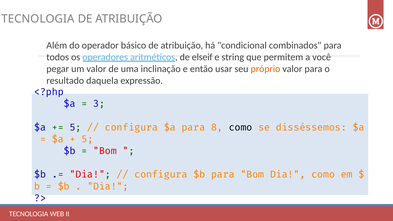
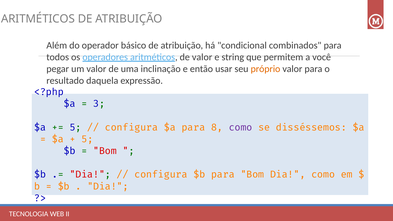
TECNOLOGIA: TECNOLOGIA -> ARITMÉTICOS (38, 19)
de elseif: elseif -> valor (202, 57)
como colour: black -> purple (241, 127)
